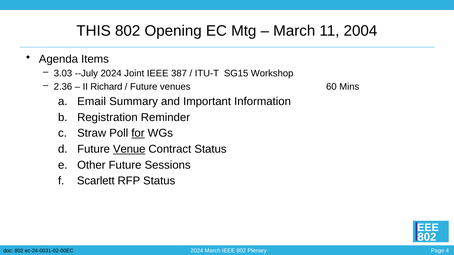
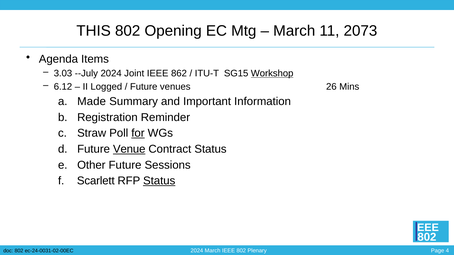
2004: 2004 -> 2073 (360, 31)
387: 387 -> 862 (179, 74)
Workshop underline: none -> present (272, 74)
2.36: 2.36 -> 6.12 (63, 87)
Richard: Richard -> Logged (106, 87)
60: 60 -> 26 (331, 87)
Email: Email -> Made (92, 102)
Status underline: none -> present (159, 181)
